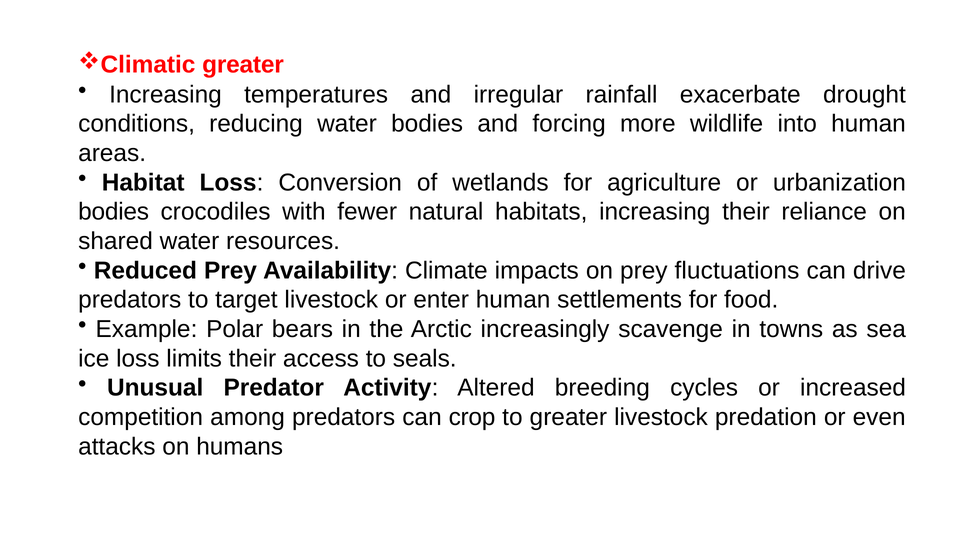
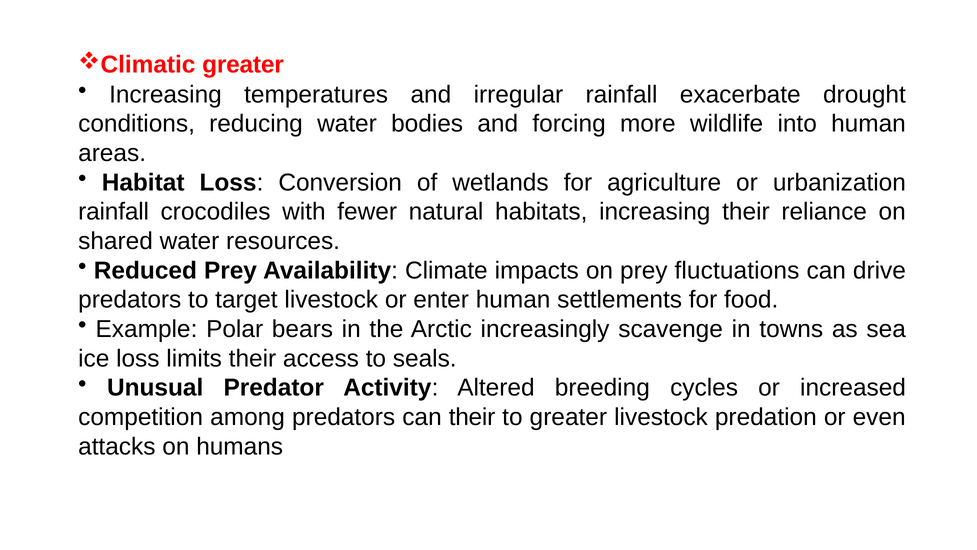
bodies: bodies -> rainfall (114, 212)
can crop: crop -> their (472, 417)
